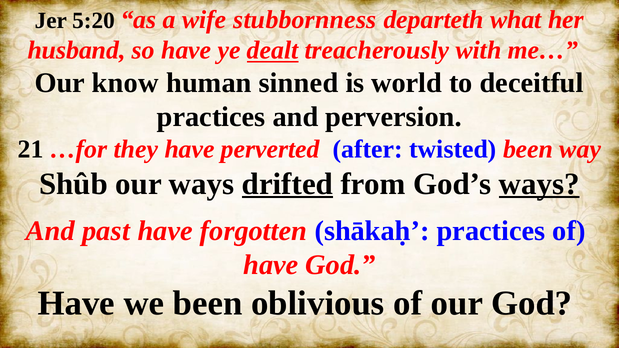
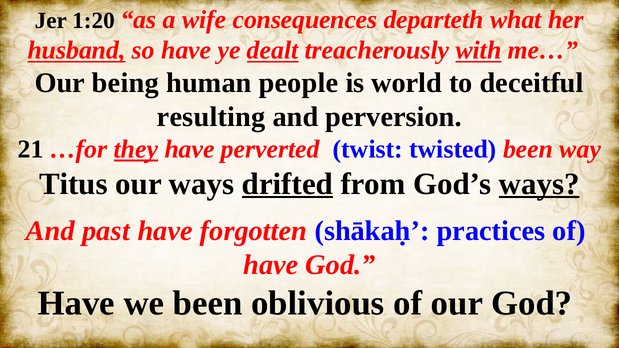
5:20: 5:20 -> 1:20 (94, 20)
stubbornness: stubbornness -> consequences (305, 20)
husband underline: none -> present (77, 50)
with underline: none -> present (479, 50)
know: know -> being (125, 83)
sinned: sinned -> people (298, 83)
practices: practices -> resulting (211, 117)
they underline: none -> present (136, 149)
after: after -> twist (368, 149)
Shûb: Shûb -> Titus (73, 184)
